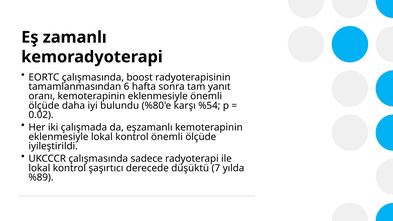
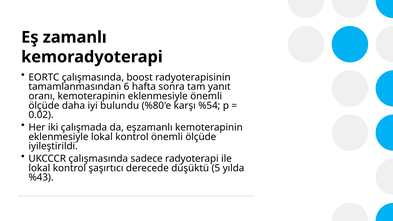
7: 7 -> 5 (216, 168)
%89: %89 -> %43 (41, 178)
